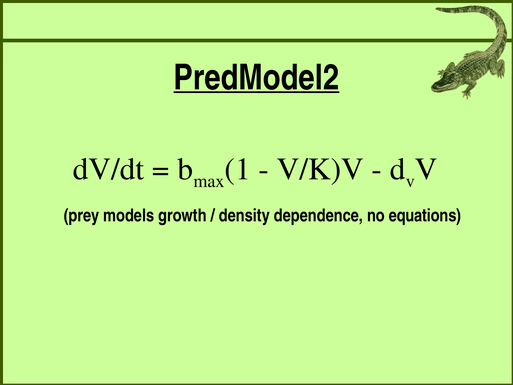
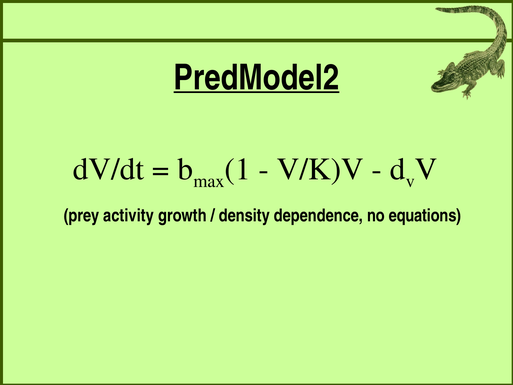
models: models -> activity (129, 215)
